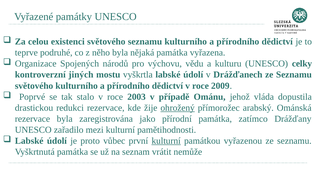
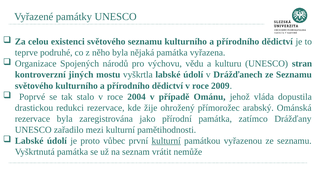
celky: celky -> stran (302, 64)
2003: 2003 -> 2004 (137, 97)
ohrožený underline: present -> none (178, 108)
